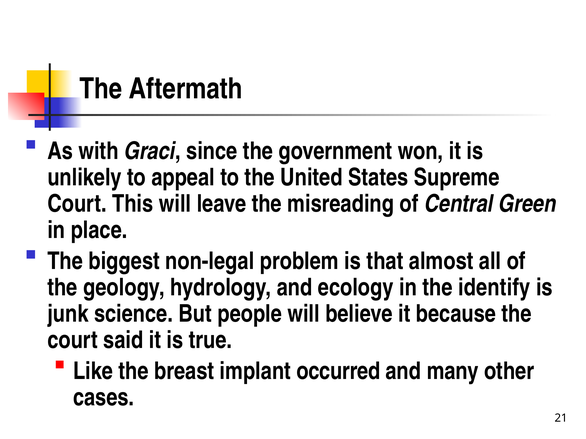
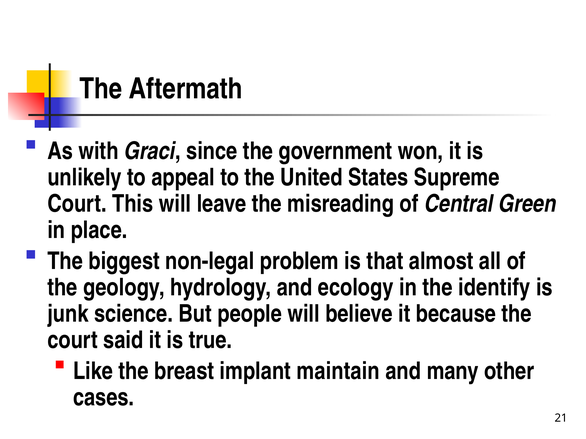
occurred: occurred -> maintain (338, 371)
